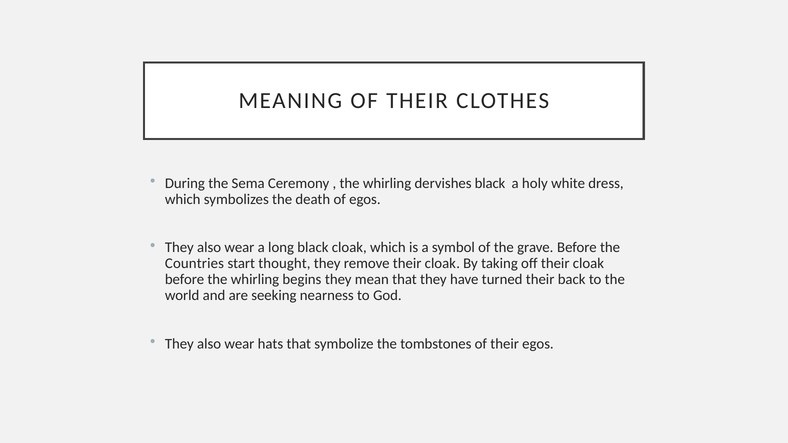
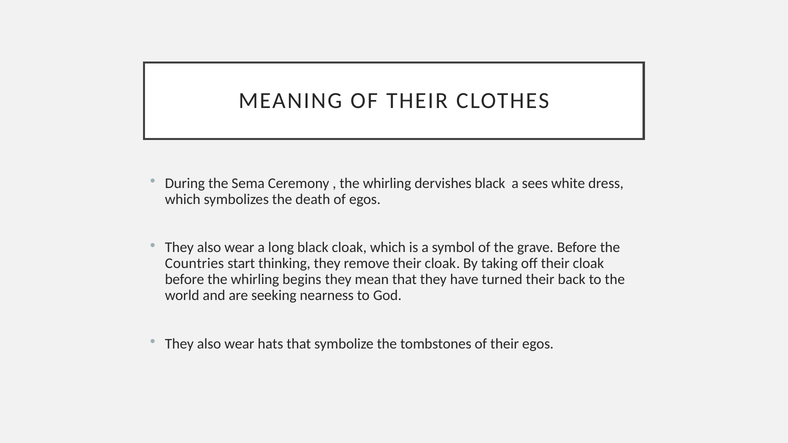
holy: holy -> sees (535, 183)
thought: thought -> thinking (284, 264)
